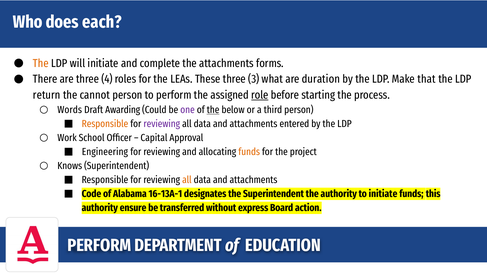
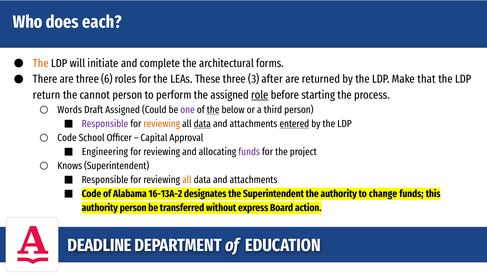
the attachments: attachments -> architectural (227, 63)
4: 4 -> 6 (107, 79)
what: what -> after (272, 79)
duration: duration -> returned (321, 79)
Draft Awarding: Awarding -> Assigned (123, 110)
Responsible colour: orange -> purple (105, 124)
reviewing colour: purple -> orange (162, 124)
data underline: none -> present (202, 124)
entered underline: none -> present (294, 124)
Work: Work -> Code (67, 138)
funds colour: orange -> purple (249, 152)
16-13A-1: 16-13A-1 -> 16-13A-2 (165, 194)
to initiate: initiate -> change (383, 194)
authority ensure: ensure -> person (133, 208)
PERFORM: PERFORM -> DEADLINE (99, 245)
